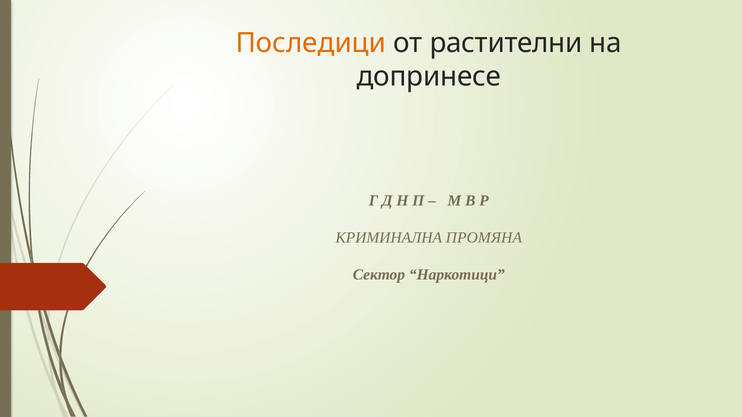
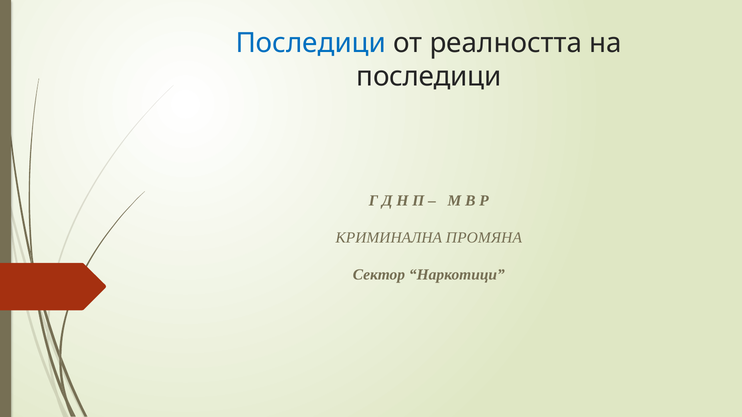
Последици colour: orange -> blue (311, 43)
растителни: растителни -> реалността (506, 43)
допринесе: допринесе -> последици (429, 77)
